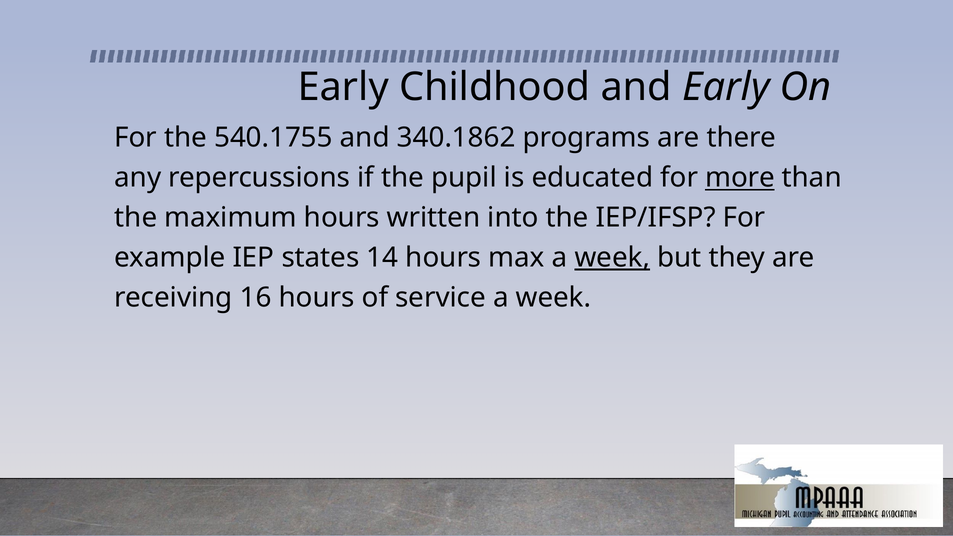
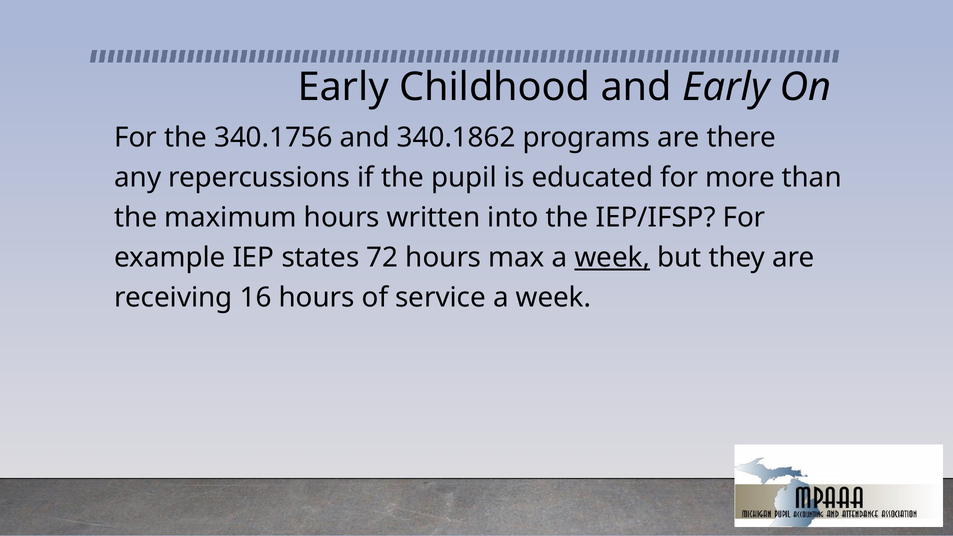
540.1755: 540.1755 -> 340.1756 (273, 138)
more underline: present -> none (740, 178)
14: 14 -> 72 (382, 258)
